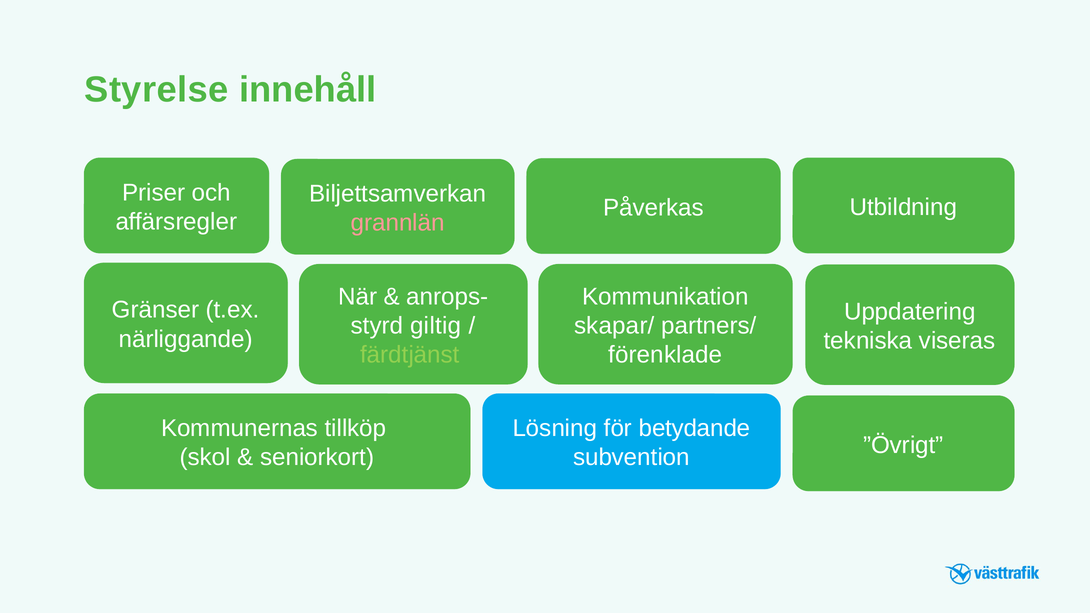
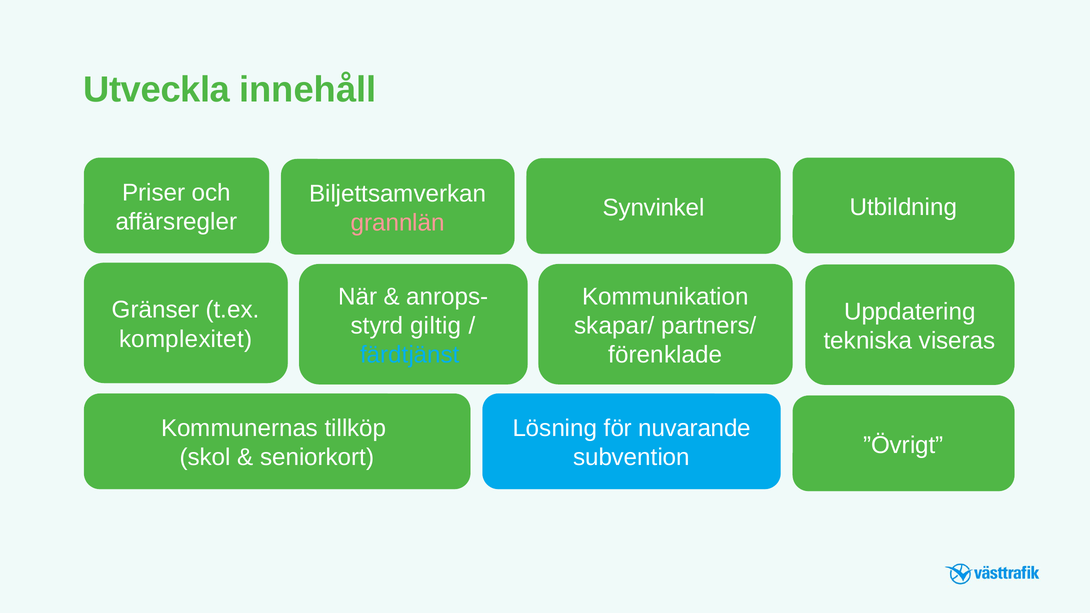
Styrelse: Styrelse -> Utveckla (157, 90)
Påverkas: Påverkas -> Synvinkel (654, 208)
närliggande: närliggande -> komplexitet (186, 339)
färdtjänst colour: light green -> light blue (410, 355)
betydande: betydande -> nuvarande (695, 429)
